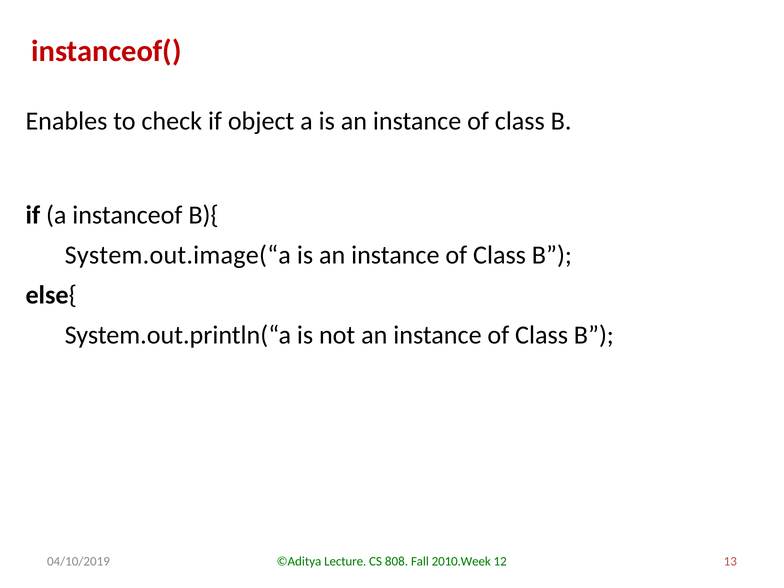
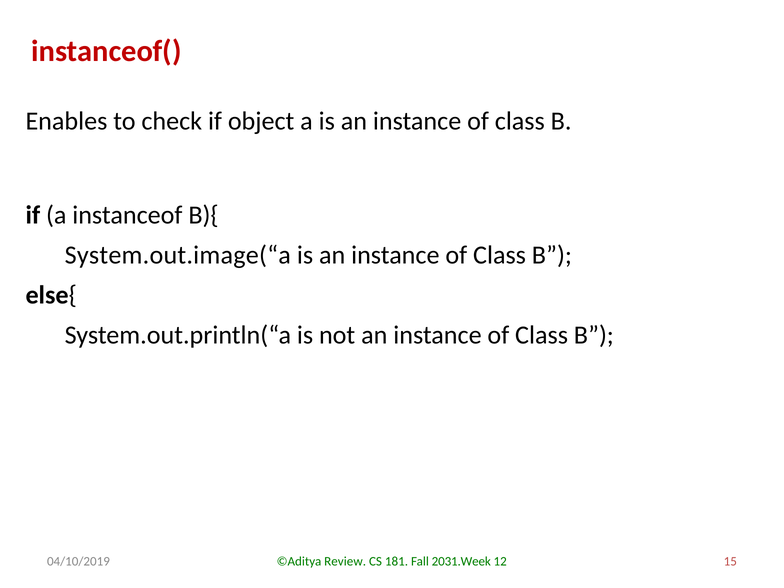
Lecture: Lecture -> Review (345, 561)
808: 808 -> 181 (397, 561)
2010.Week: 2010.Week -> 2031.Week (461, 561)
13: 13 -> 15 (730, 561)
